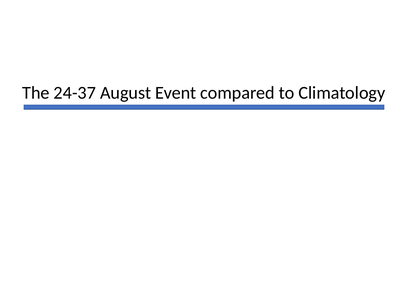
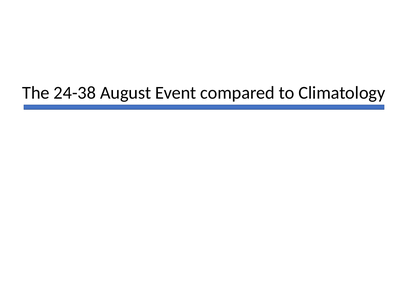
24-37: 24-37 -> 24-38 (75, 93)
